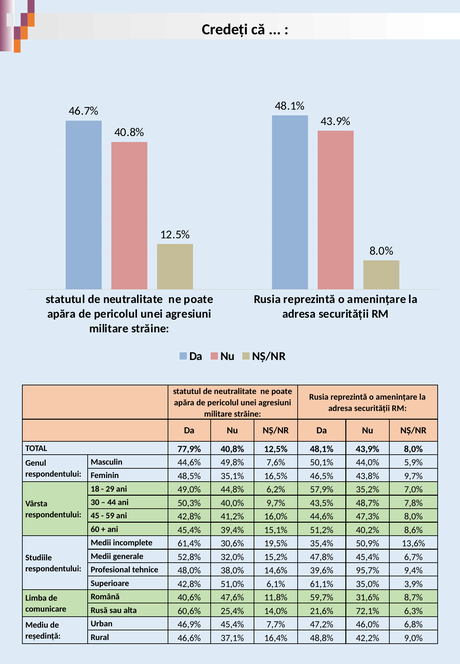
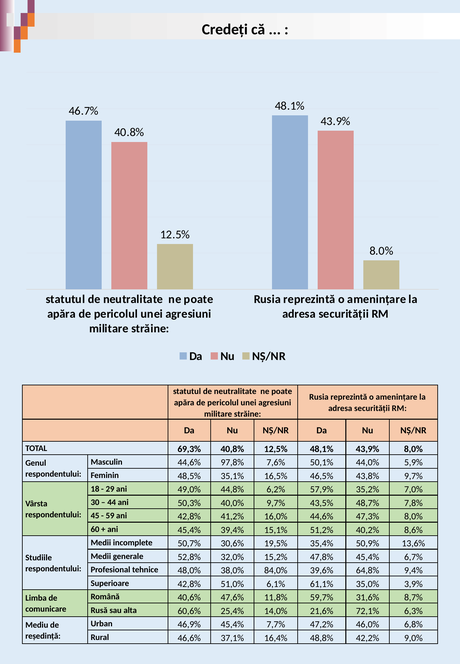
77,9%: 77,9% -> 69,3% (189, 449)
49,8%: 49,8% -> 97,8% (232, 463)
61,4%: 61,4% -> 50,7% (189, 544)
14,6%: 14,6% -> 84,0% (276, 571)
95,7%: 95,7% -> 64,8% (368, 571)
